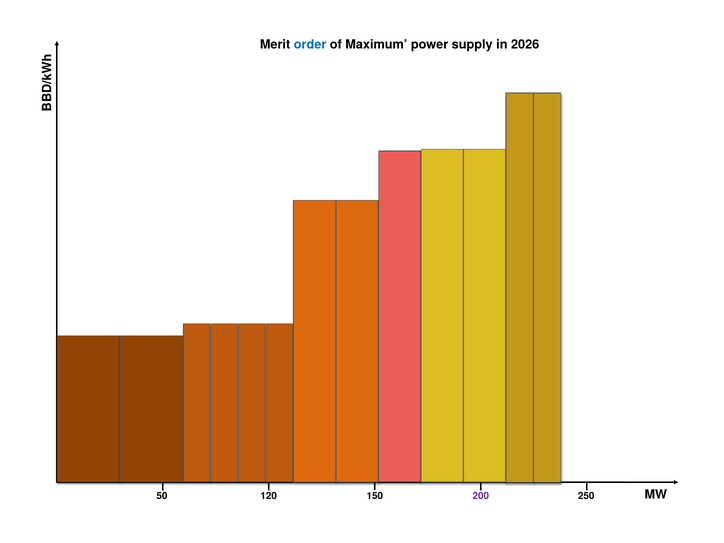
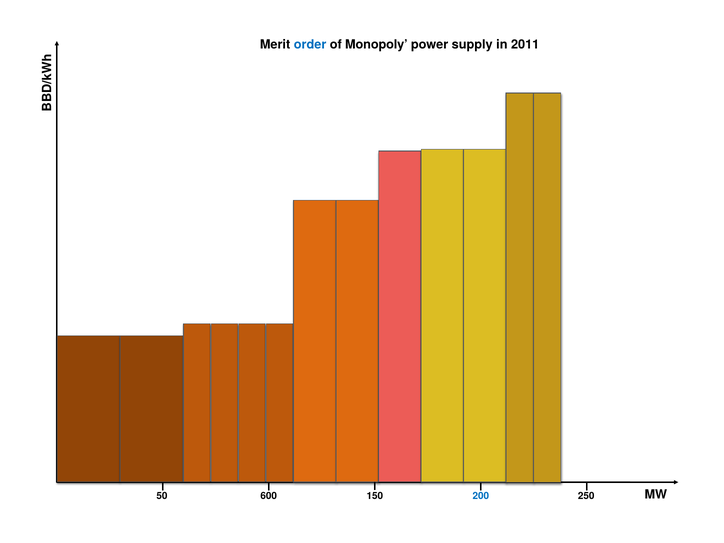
Maximum: Maximum -> Monopoly (376, 45)
2026: 2026 -> 2011 (525, 45)
120: 120 -> 600 (269, 496)
200 colour: purple -> blue (481, 496)
